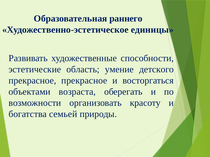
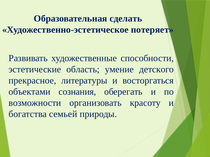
раннего: раннего -> сделать (126, 19)
единицы: единицы -> потеряет (152, 30)
прекрасное прекрасное: прекрасное -> литературы (84, 81)
возраста: возраста -> сознания (77, 92)
